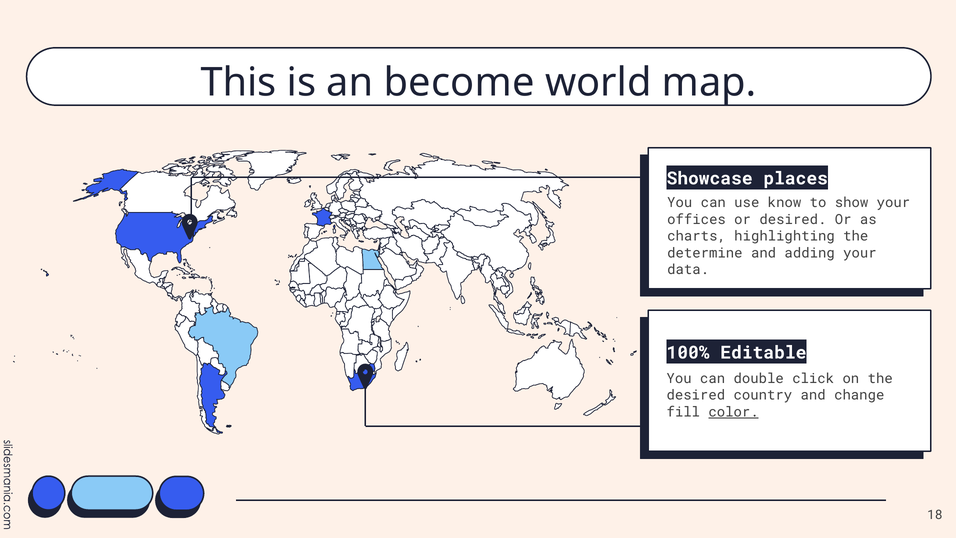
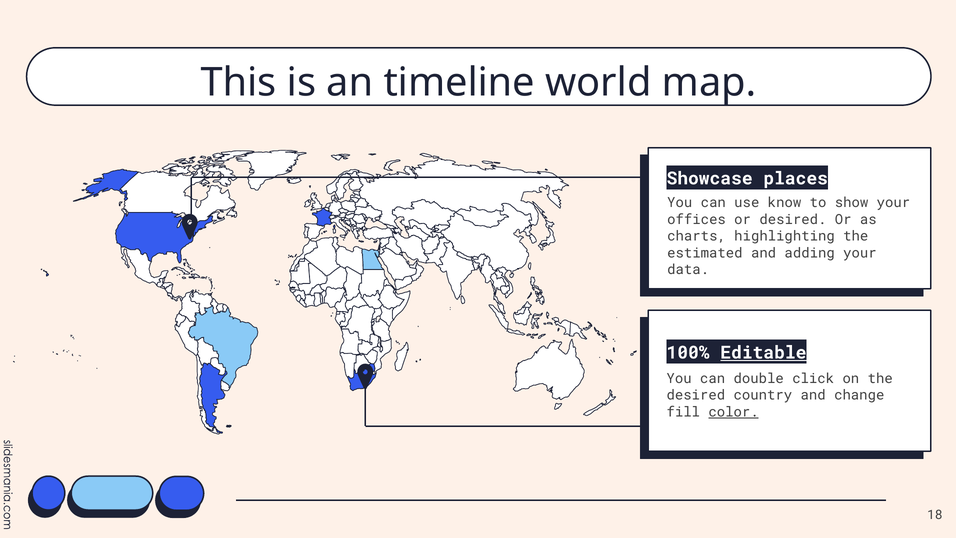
become: become -> timeline (459, 83)
determine: determine -> estimated (705, 253)
Editable underline: none -> present (763, 352)
